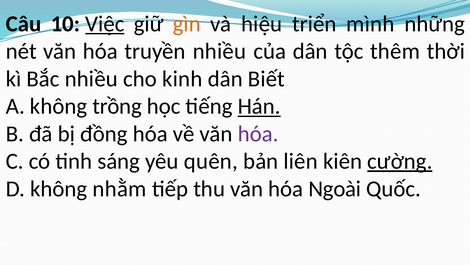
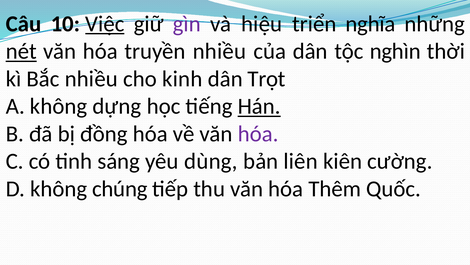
gìn colour: orange -> purple (187, 24)
mình: mình -> nghĩa (371, 24)
nét underline: none -> present (21, 51)
thêm: thêm -> nghìn (395, 51)
Biết: Biết -> Trọt (267, 79)
trồng: trồng -> dựng (117, 106)
quên: quên -> dùng (211, 161)
cường underline: present -> none (400, 161)
nhằm: nhằm -> chúng (120, 188)
Ngoài: Ngoài -> Thêm (335, 188)
